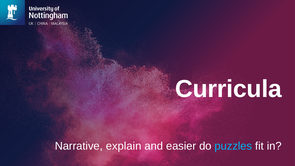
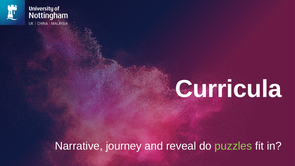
explain: explain -> journey (124, 146)
easier: easier -> reveal (181, 146)
puzzles colour: light blue -> light green (233, 146)
